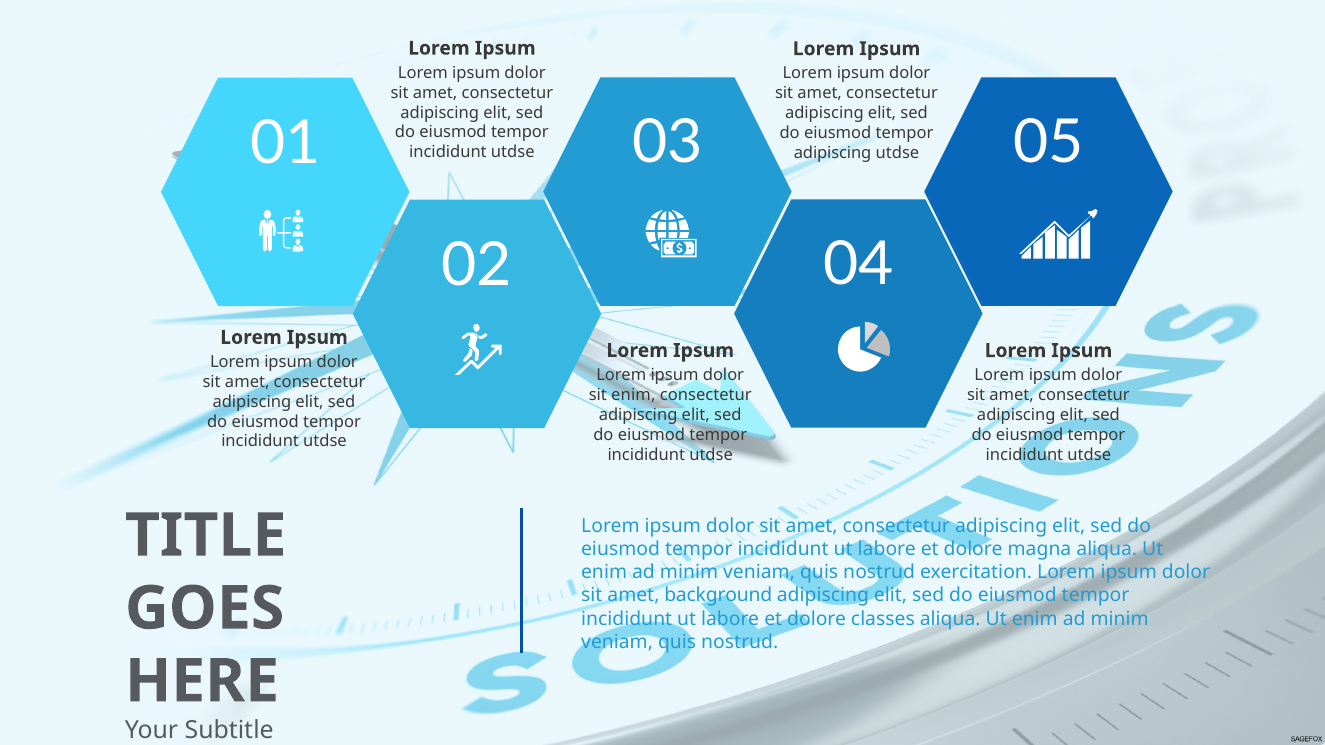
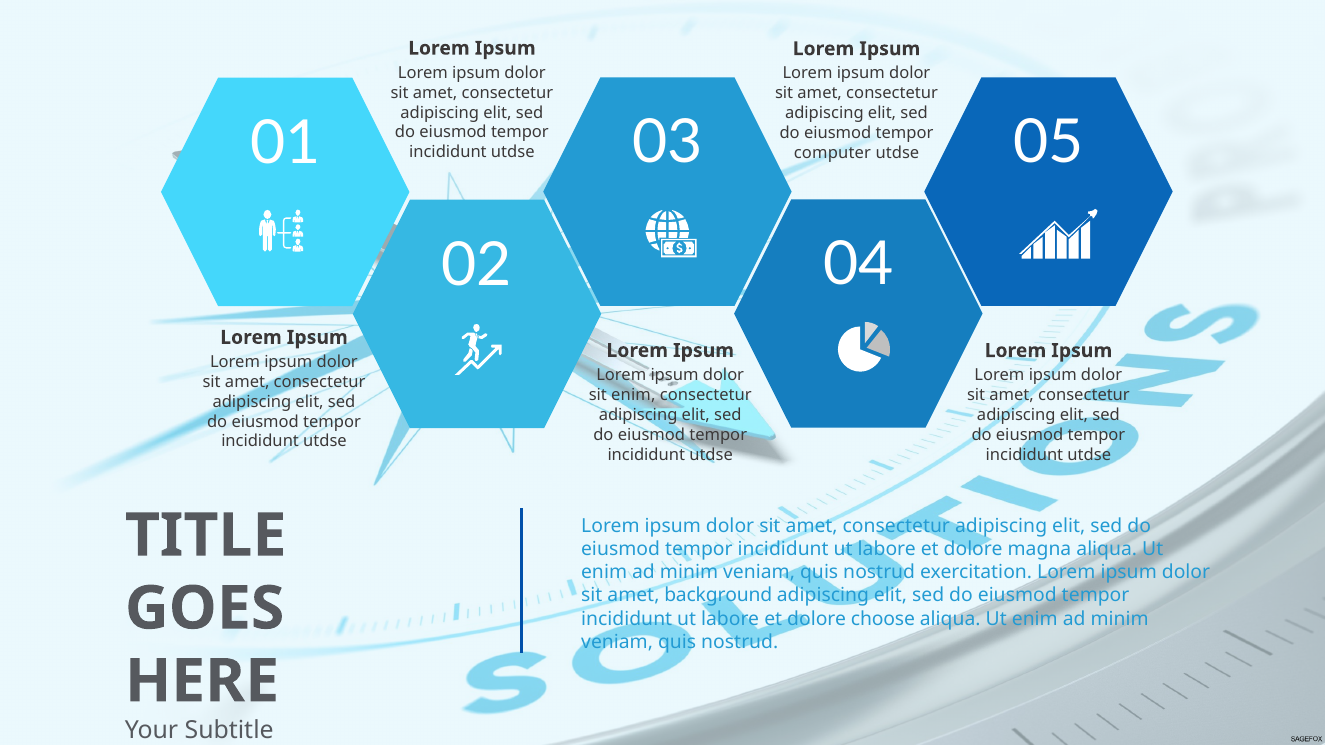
adipiscing: adipiscing -> computer (832, 153)
classes: classes -> choose (883, 619)
